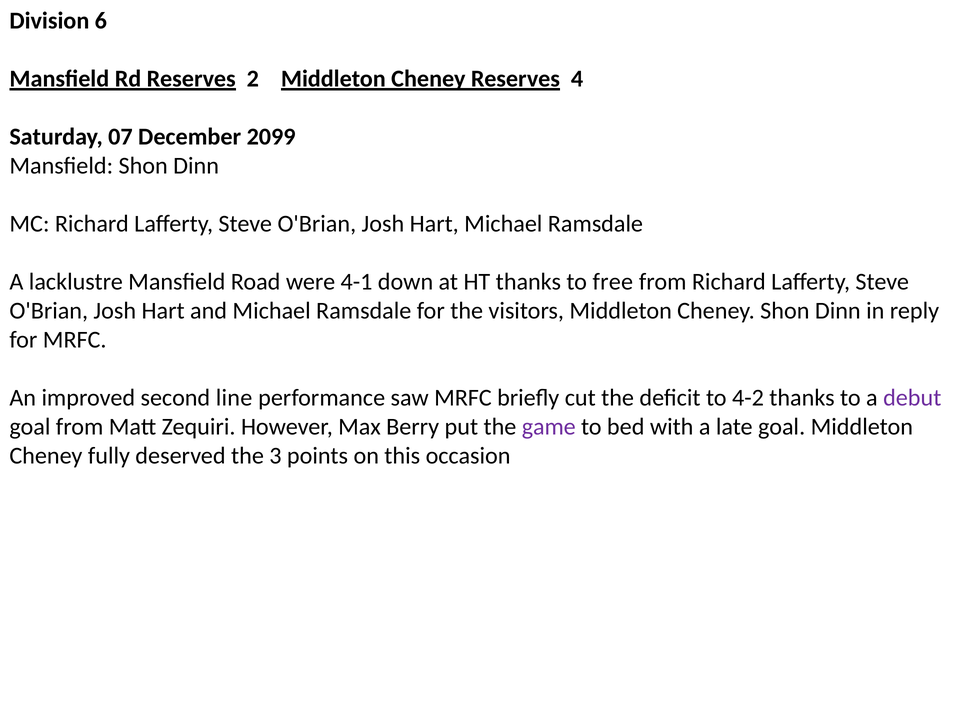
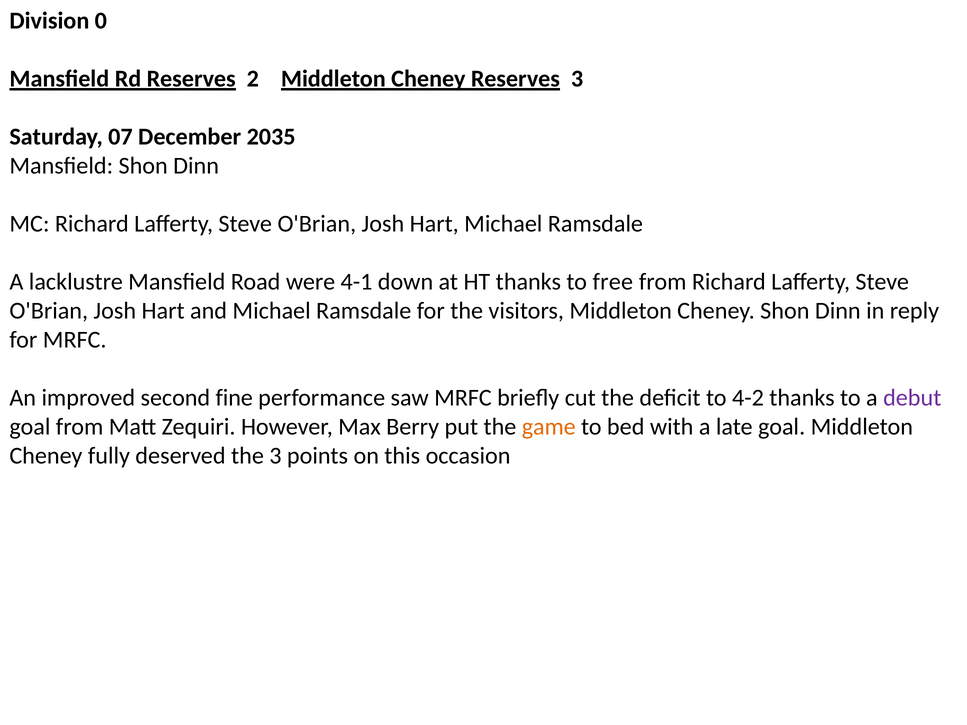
6: 6 -> 0 (101, 21)
Reserves 4: 4 -> 3 (577, 79)
2099: 2099 -> 2035 (271, 137)
line: line -> fine (234, 398)
game colour: purple -> orange (549, 427)
